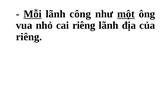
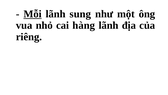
công: công -> sung (80, 14)
một underline: present -> none (126, 14)
cai riêng: riêng -> hàng (84, 25)
